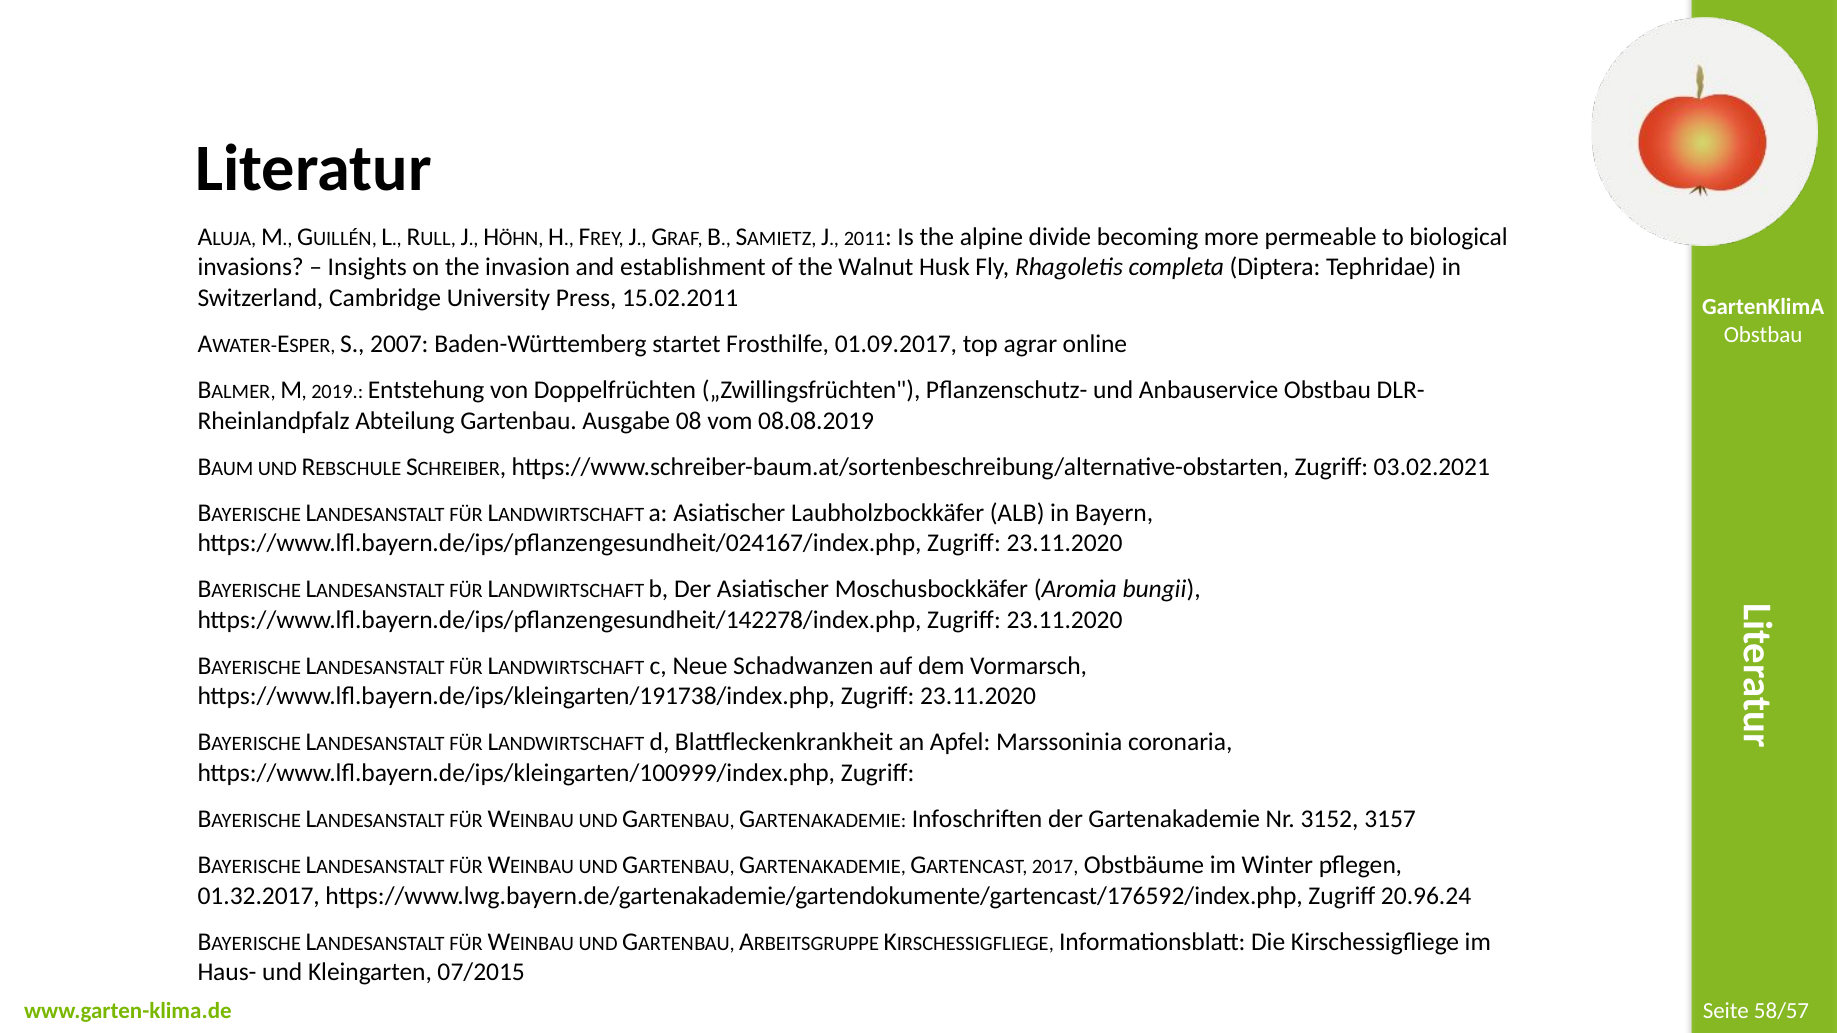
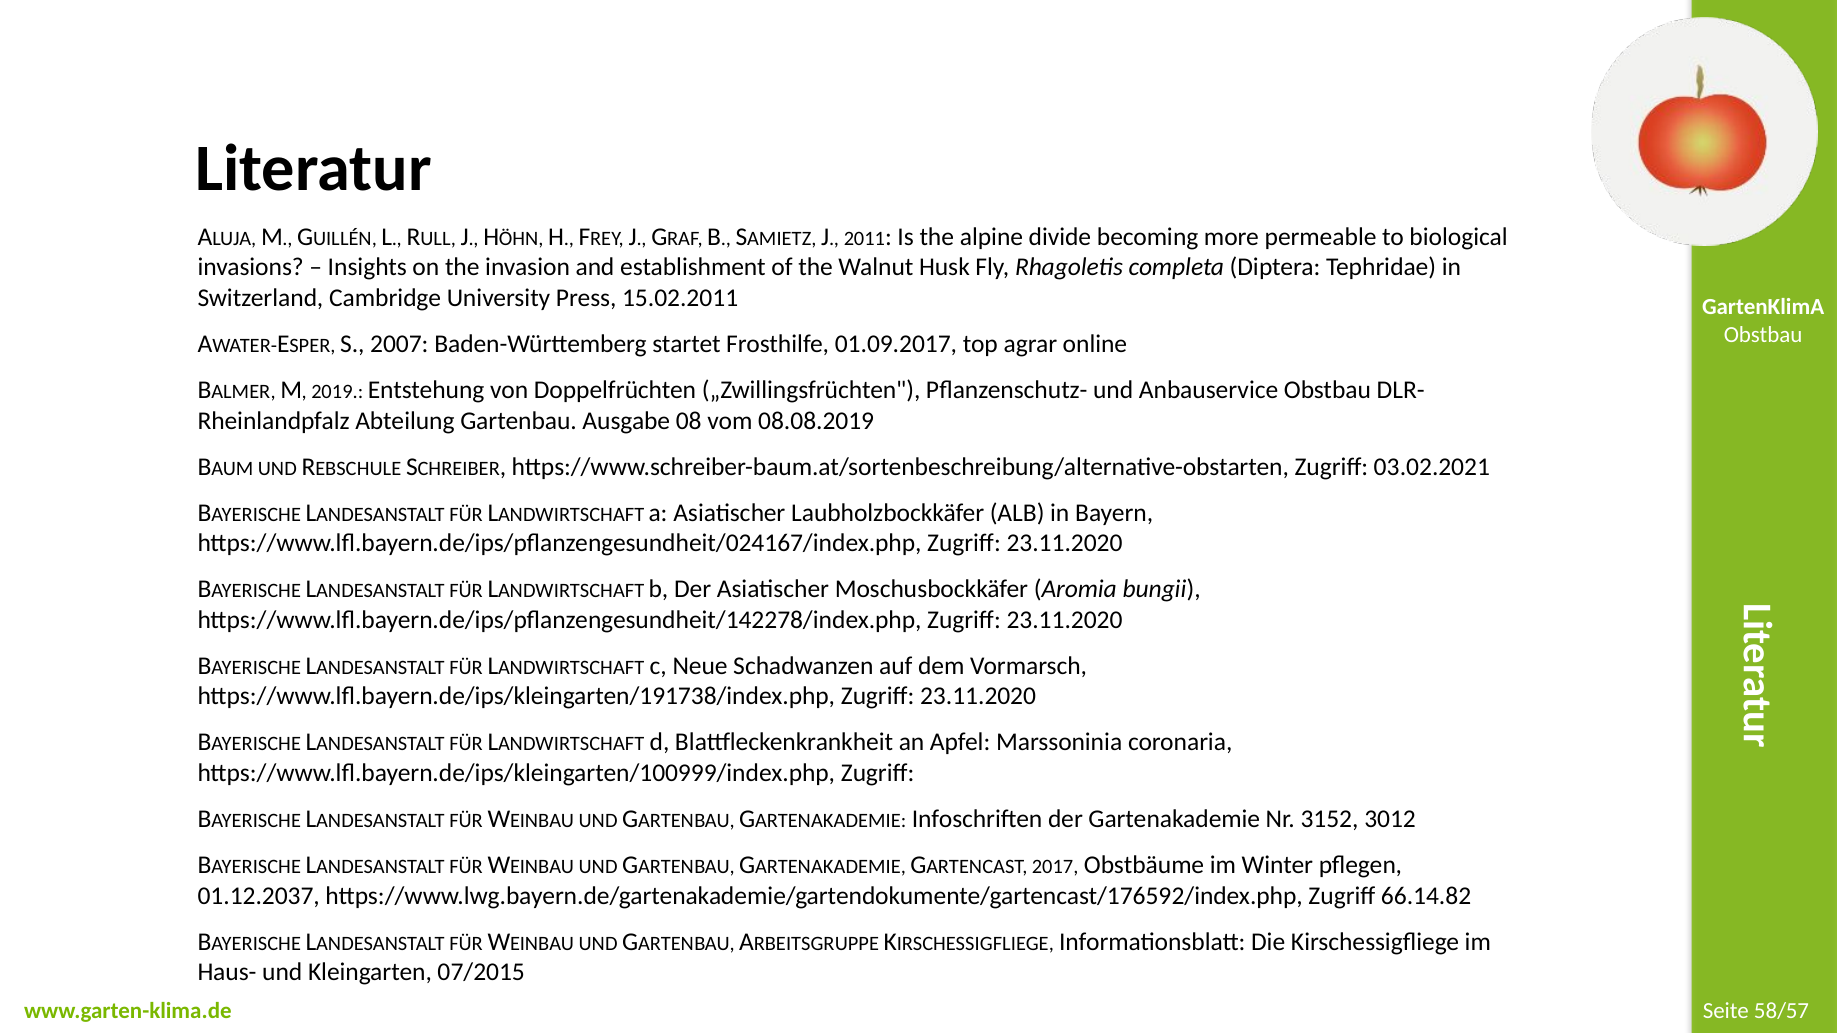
3157: 3157 -> 3012 (1390, 819)
01.32.2017: 01.32.2017 -> 01.12.2037 (259, 896)
20.96.24: 20.96.24 -> 66.14.82 (1426, 896)
